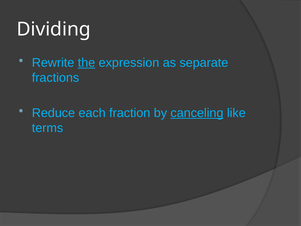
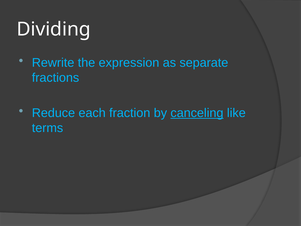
the underline: present -> none (86, 63)
